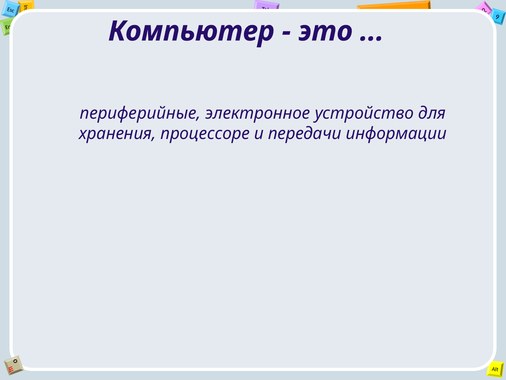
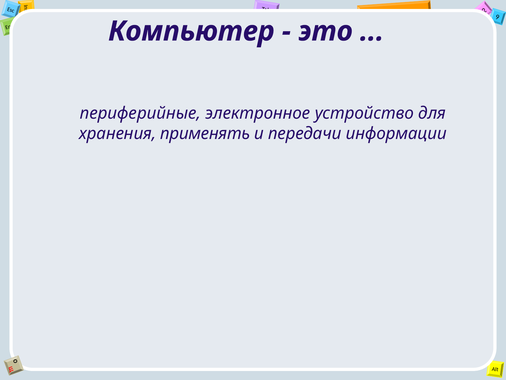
процессоре: процессоре -> применять (205, 133)
